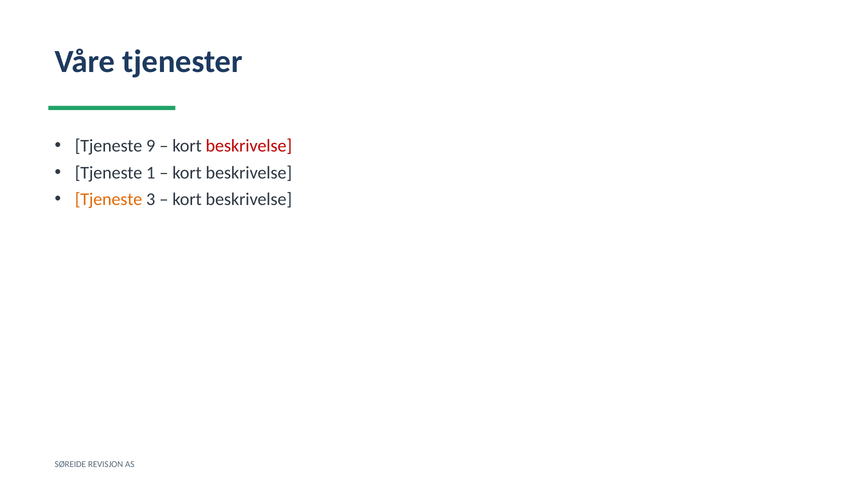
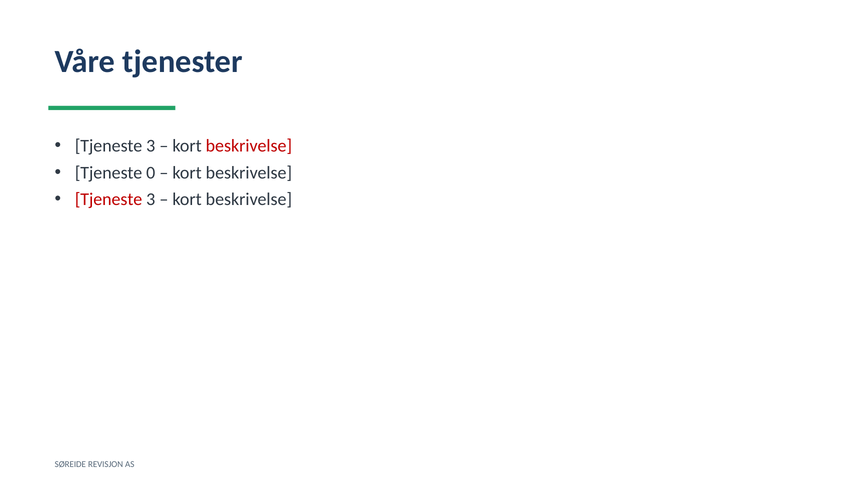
9: 9 -> 3 (151, 146)
1: 1 -> 0 (151, 173)
Tjeneste colour: orange -> red (109, 199)
